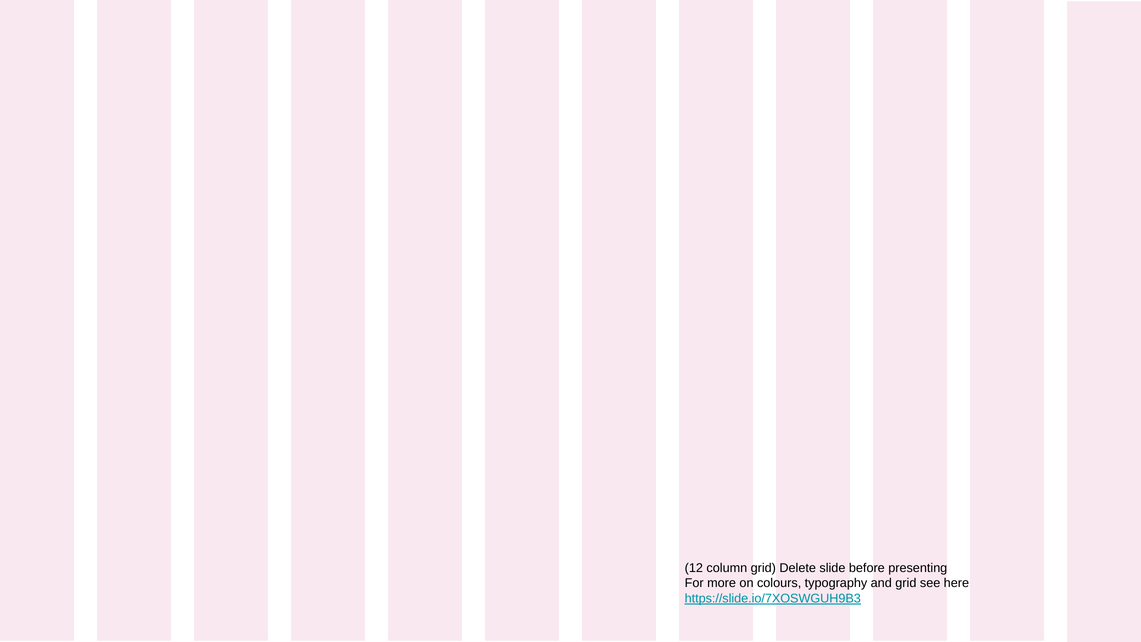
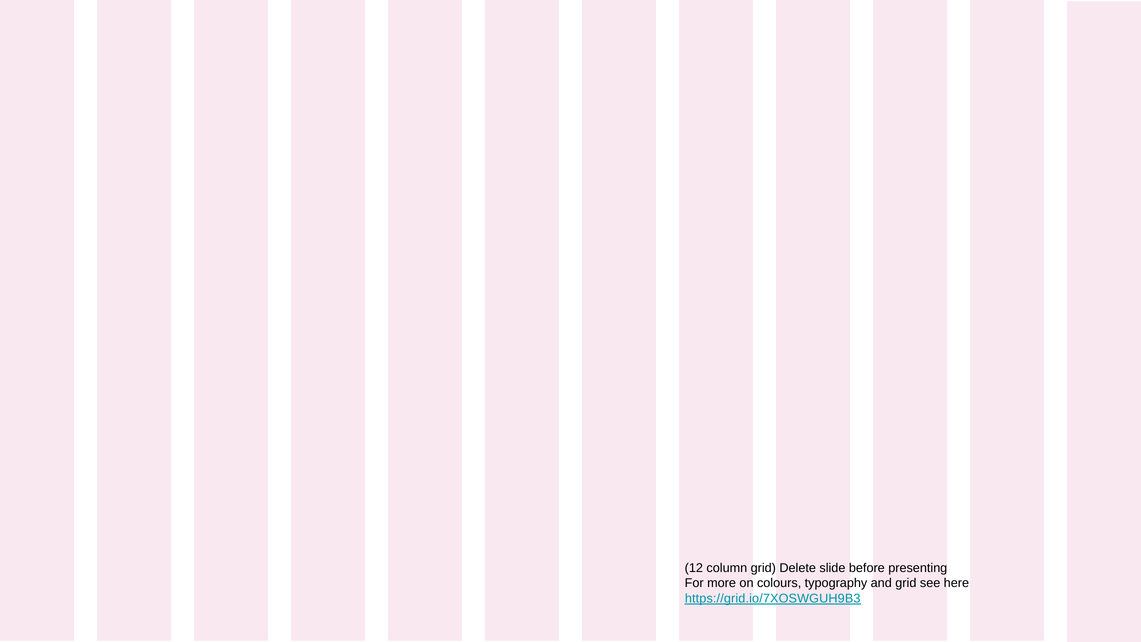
https://slide.io/7XOSWGUH9B3: https://slide.io/7XOSWGUH9B3 -> https://grid.io/7XOSWGUH9B3 (773, 598)
